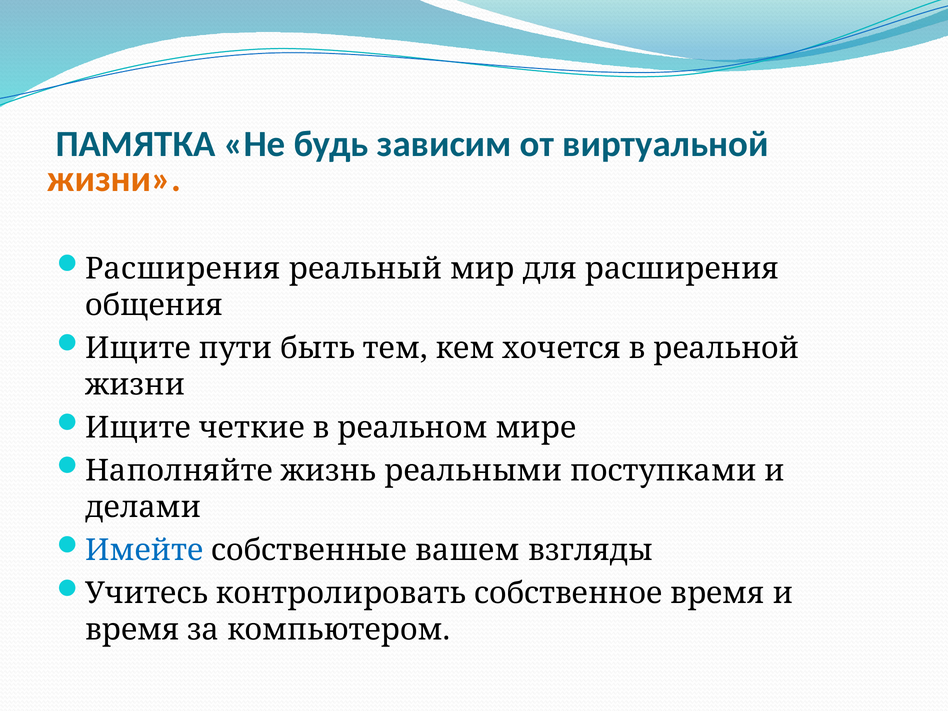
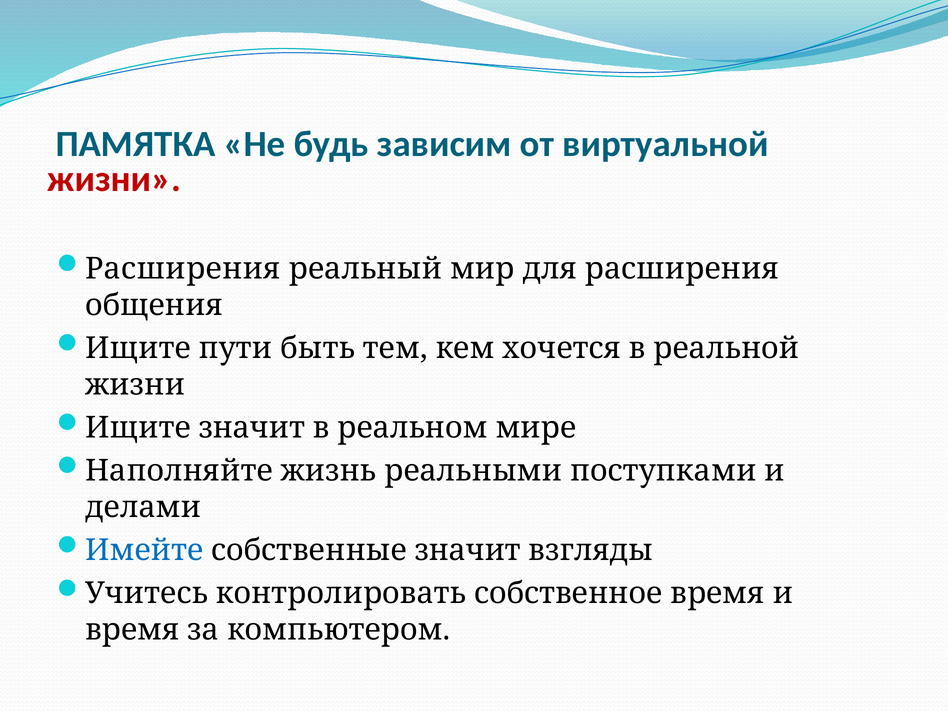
жизни colour: orange -> red (114, 179)
Ищите четкие: четкие -> значит (252, 428)
собственные вашем: вашем -> значит (468, 550)
